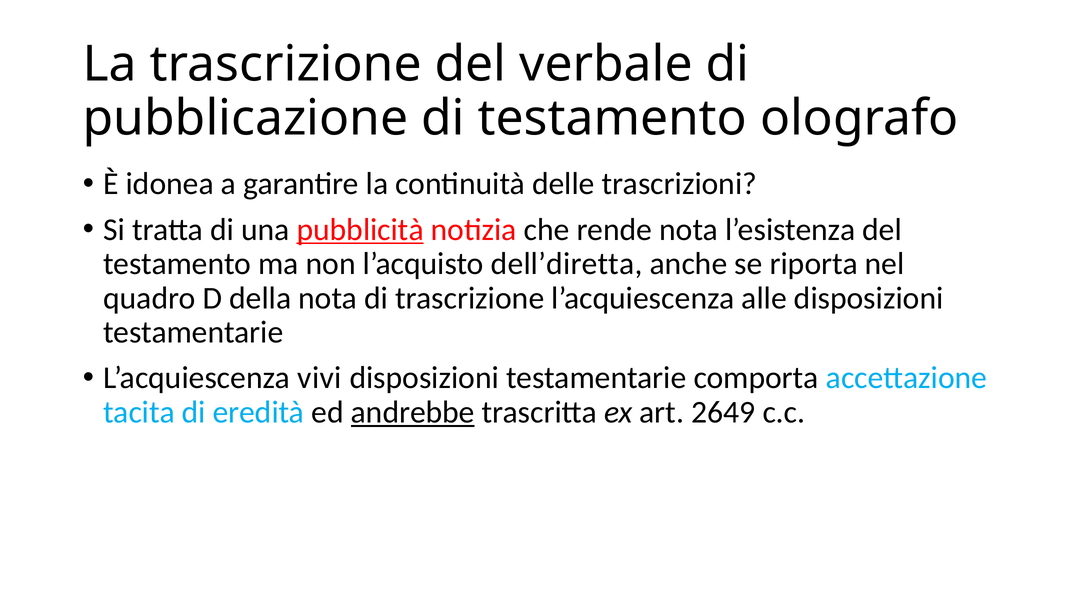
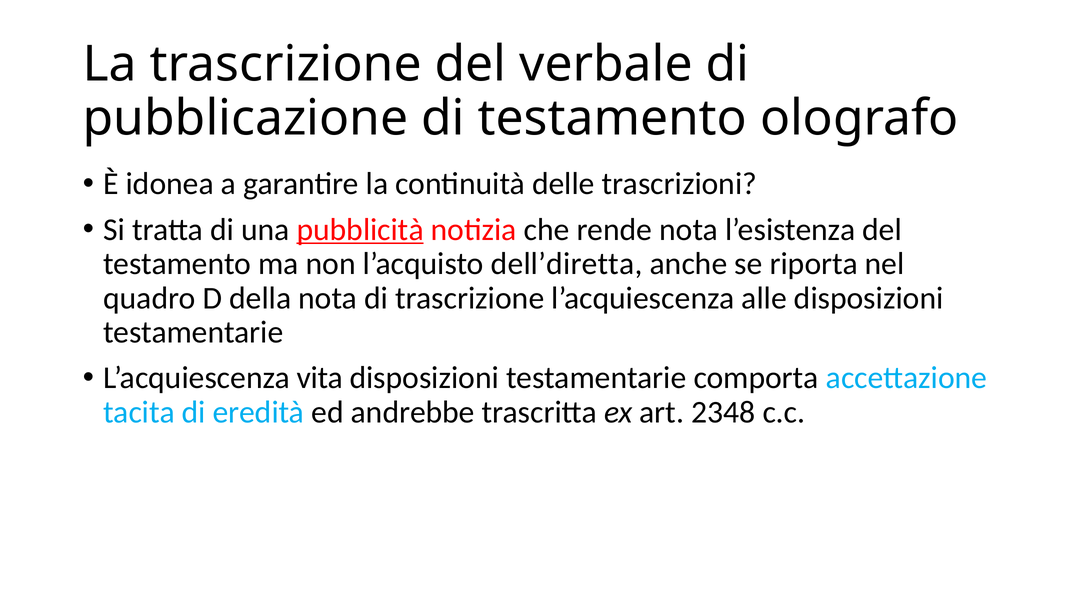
vivi: vivi -> vita (320, 378)
andrebbe underline: present -> none (413, 412)
2649: 2649 -> 2348 (723, 412)
